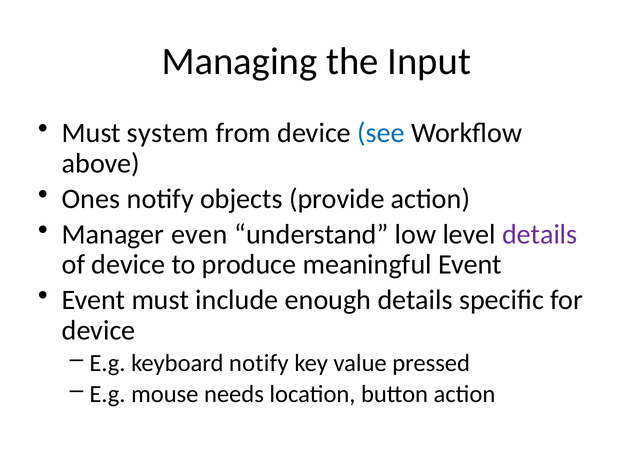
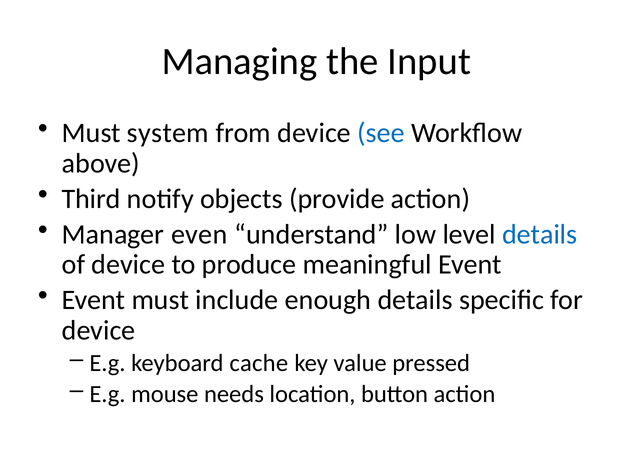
Ones: Ones -> Third (91, 199)
details colour: purple -> blue (540, 234)
keyboard notify: notify -> cache (259, 363)
